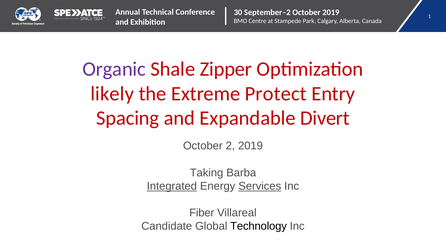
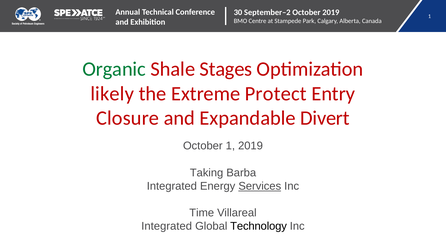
Organic colour: purple -> green (114, 69)
Zipper: Zipper -> Stages (226, 69)
Spacing: Spacing -> Closure (128, 118)
October 2: 2 -> 1 (230, 146)
Integrated underline: present -> none (172, 186)
Fiber: Fiber -> Time (202, 213)
Candidate: Candidate -> Integrated (167, 226)
